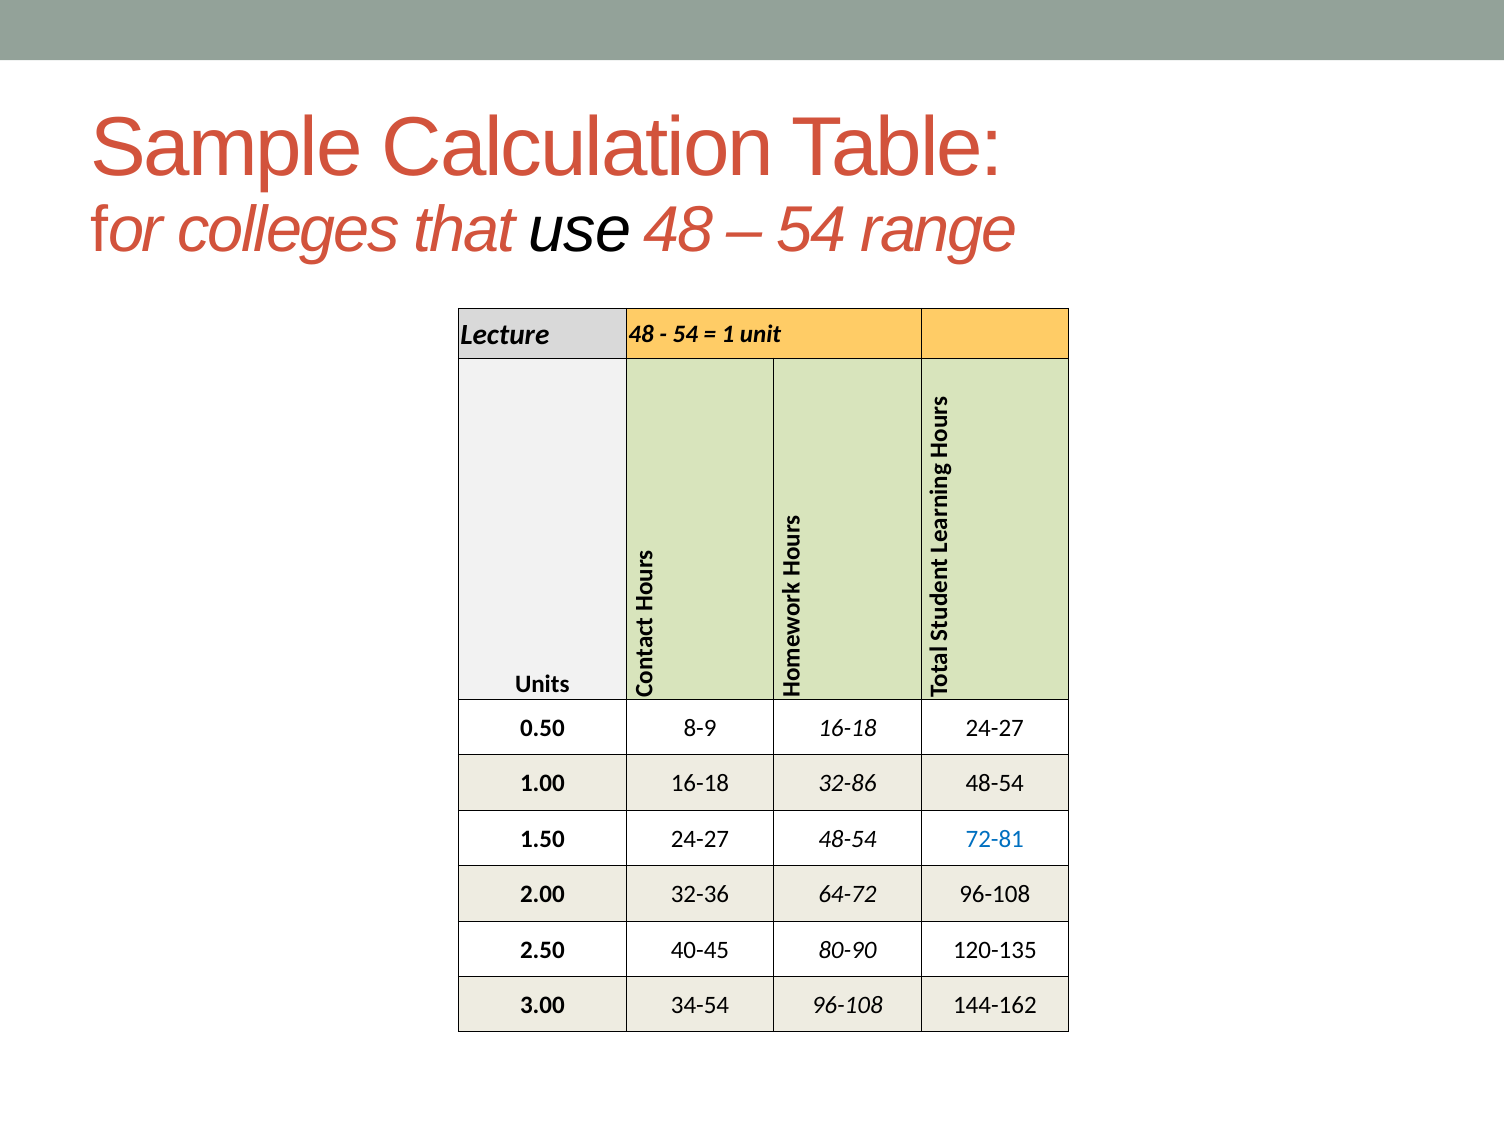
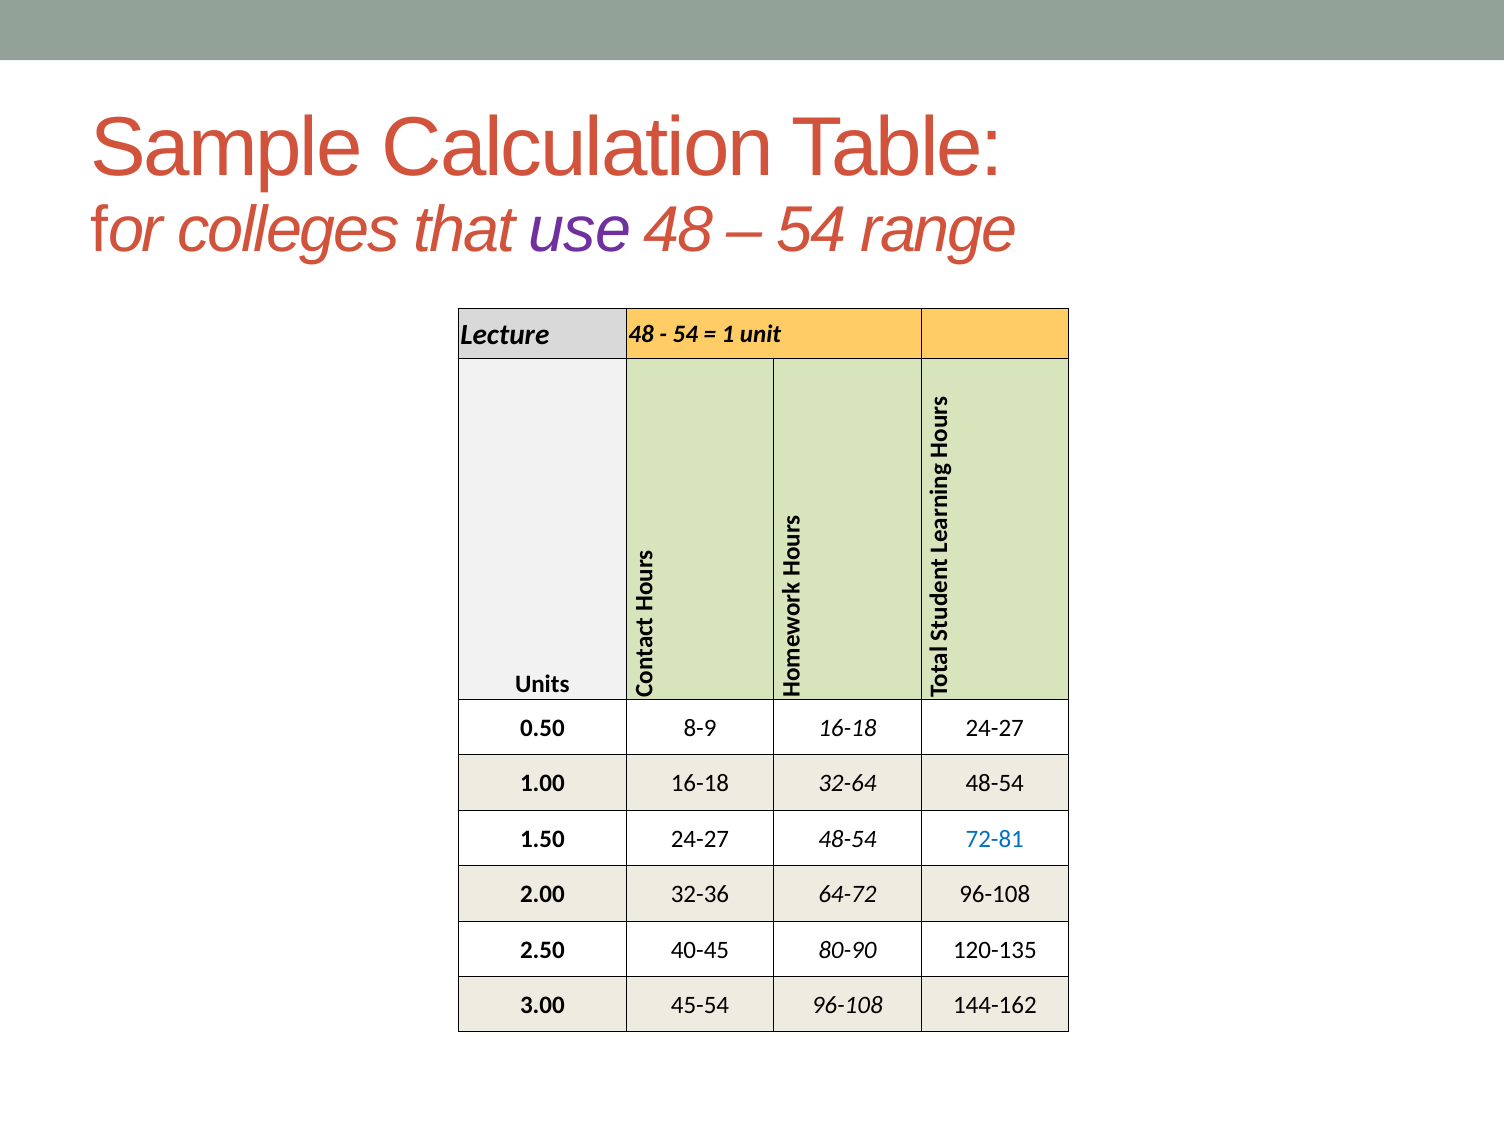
use colour: black -> purple (580, 230)
32-86: 32-86 -> 32-64 (847, 784)
34-54: 34-54 -> 45-54 (700, 1005)
